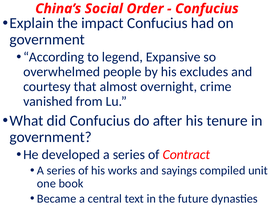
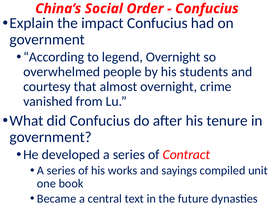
legend Expansive: Expansive -> Overnight (173, 57)
excludes: excludes -> students (204, 72)
